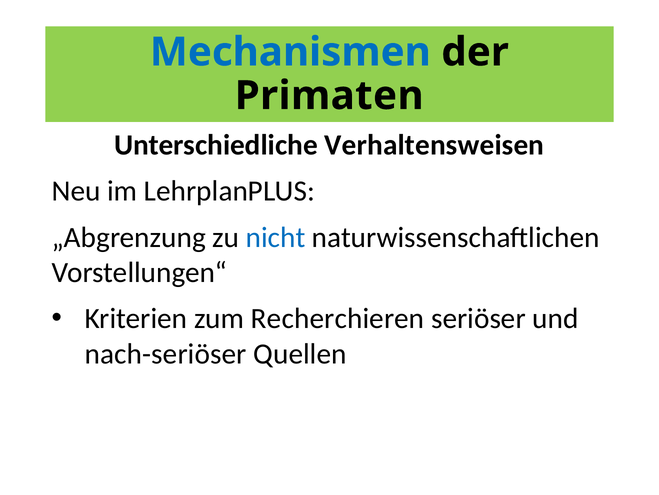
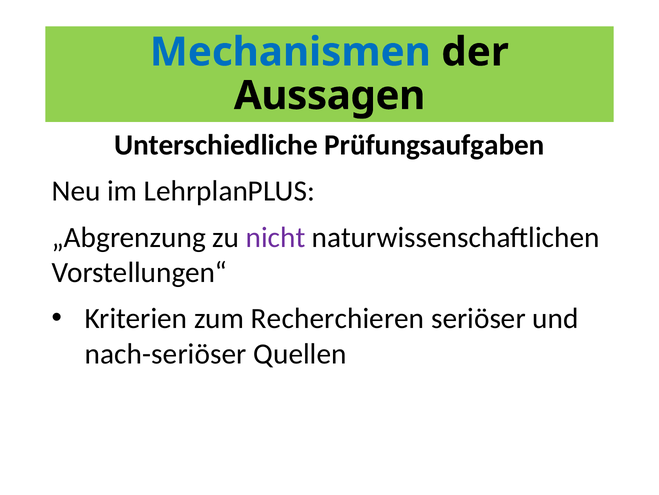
Primaten: Primaten -> Aussagen (330, 96)
Verhaltensweisen: Verhaltensweisen -> Prüfungsaufgaben (434, 145)
nicht colour: blue -> purple (276, 237)
